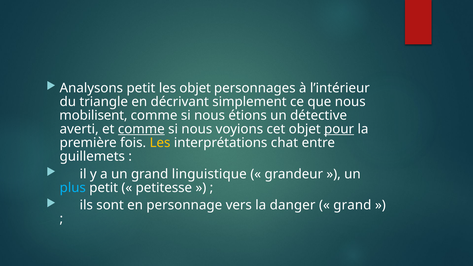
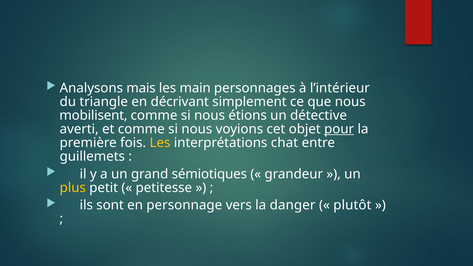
Analysons petit: petit -> mais (141, 88)
les objet: objet -> main (195, 88)
comme underline: present -> none (141, 129)
linguistique: linguistique -> sémiotiques (209, 174)
plus colour: light blue -> yellow (73, 188)
grand: grand -> plutôt (352, 205)
